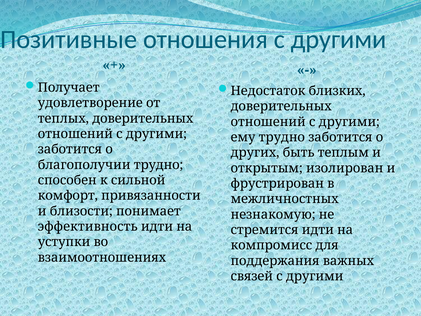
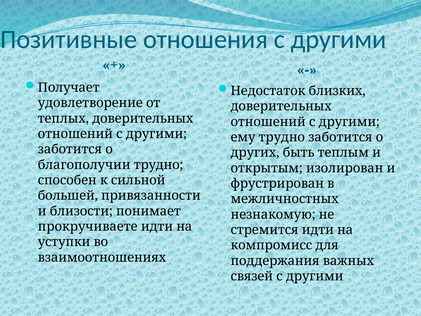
комфорт: комфорт -> большей (68, 196)
эффективность: эффективность -> прокручиваете (88, 226)
